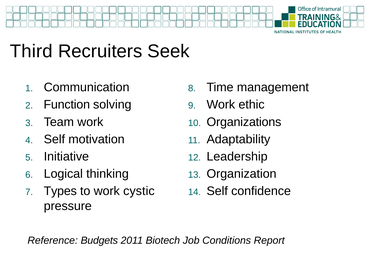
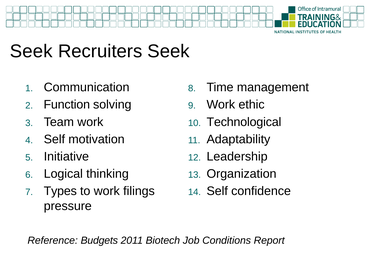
Third: Third -> Seek (31, 51)
Organizations: Organizations -> Technological (244, 122)
cystic: cystic -> filings (139, 191)
